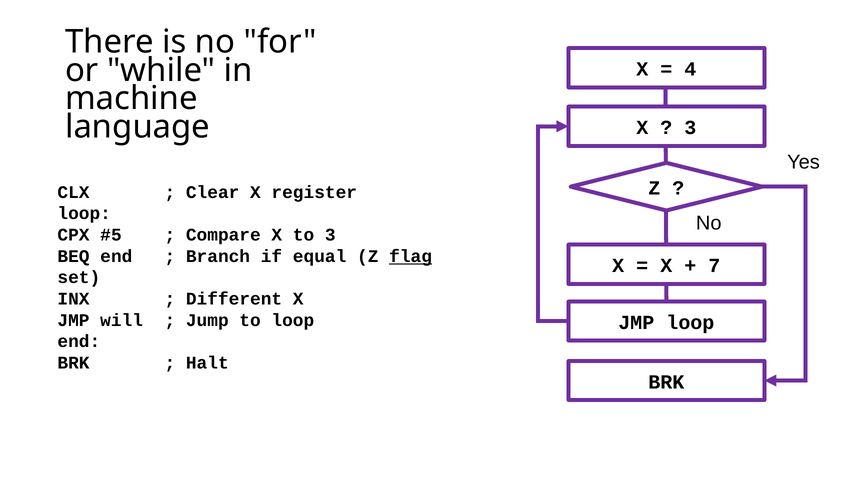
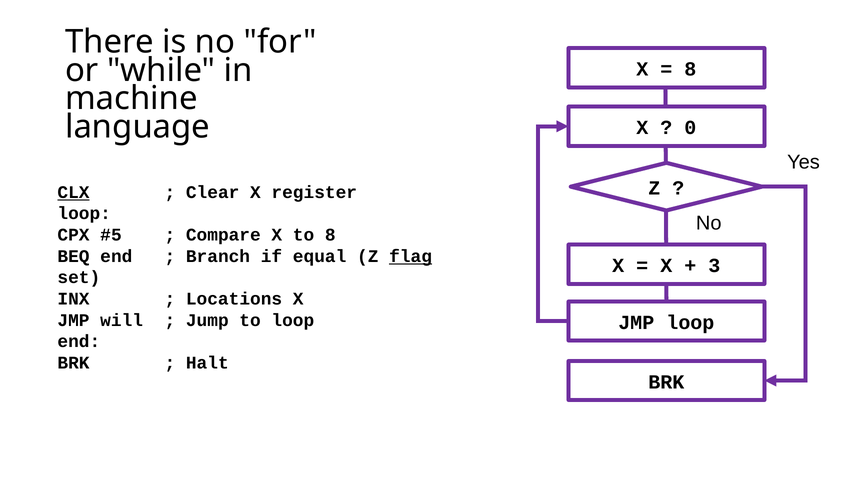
4: 4 -> 8 (690, 69)
3: 3 -> 0 (690, 128)
CLX underline: none -> present (74, 192)
to 3: 3 -> 8 (330, 235)
7: 7 -> 3 (714, 266)
Different: Different -> Locations (234, 299)
